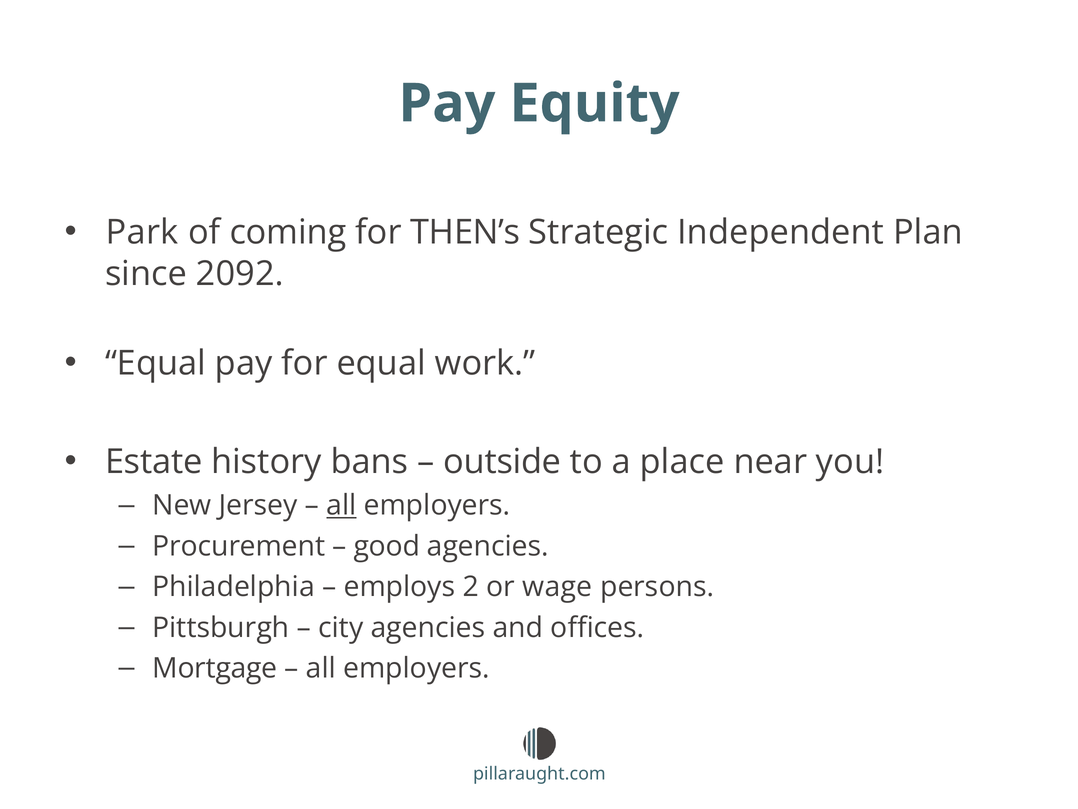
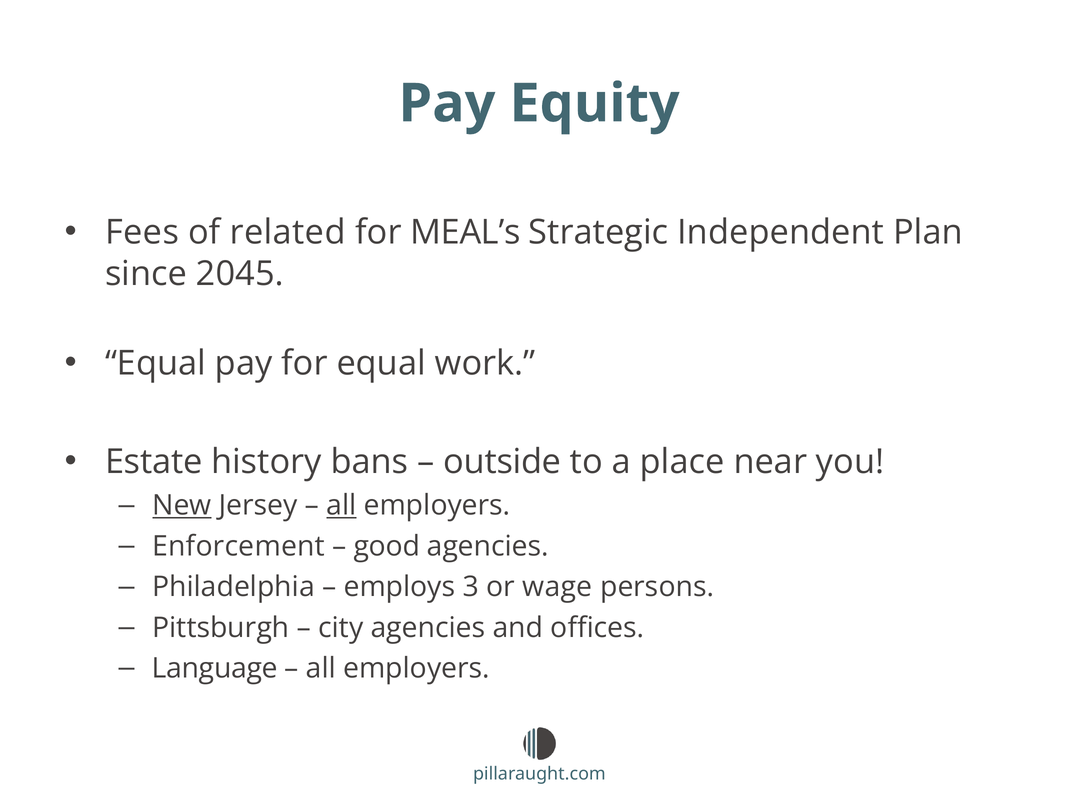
Park: Park -> Fees (142, 232)
coming: coming -> related (288, 232)
THEN’s: THEN’s -> MEAL’s (465, 232)
2092: 2092 -> 2045 (240, 274)
New underline: none -> present (182, 505)
Procurement: Procurement -> Enforcement (239, 546)
2: 2 -> 3 (471, 587)
Mortgage: Mortgage -> Language (215, 668)
